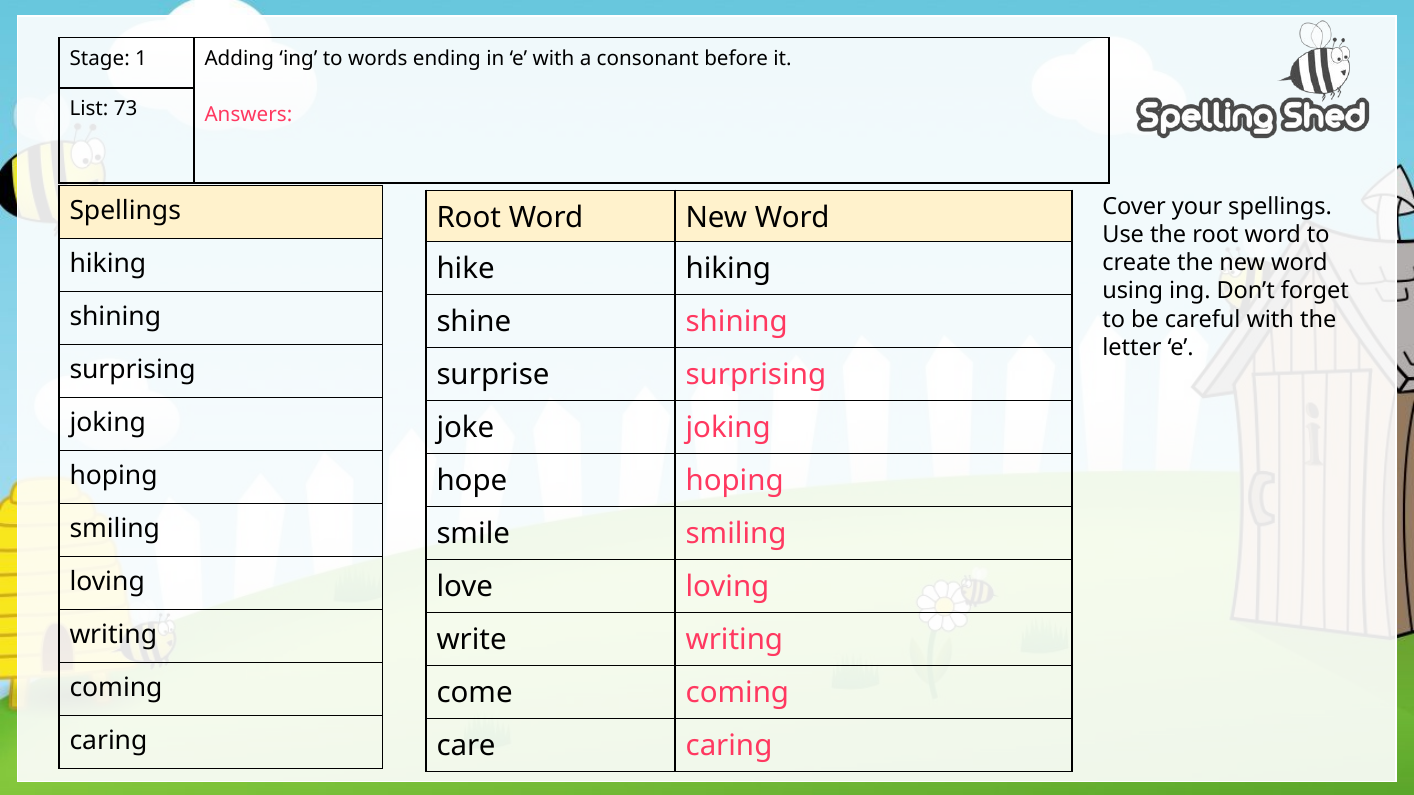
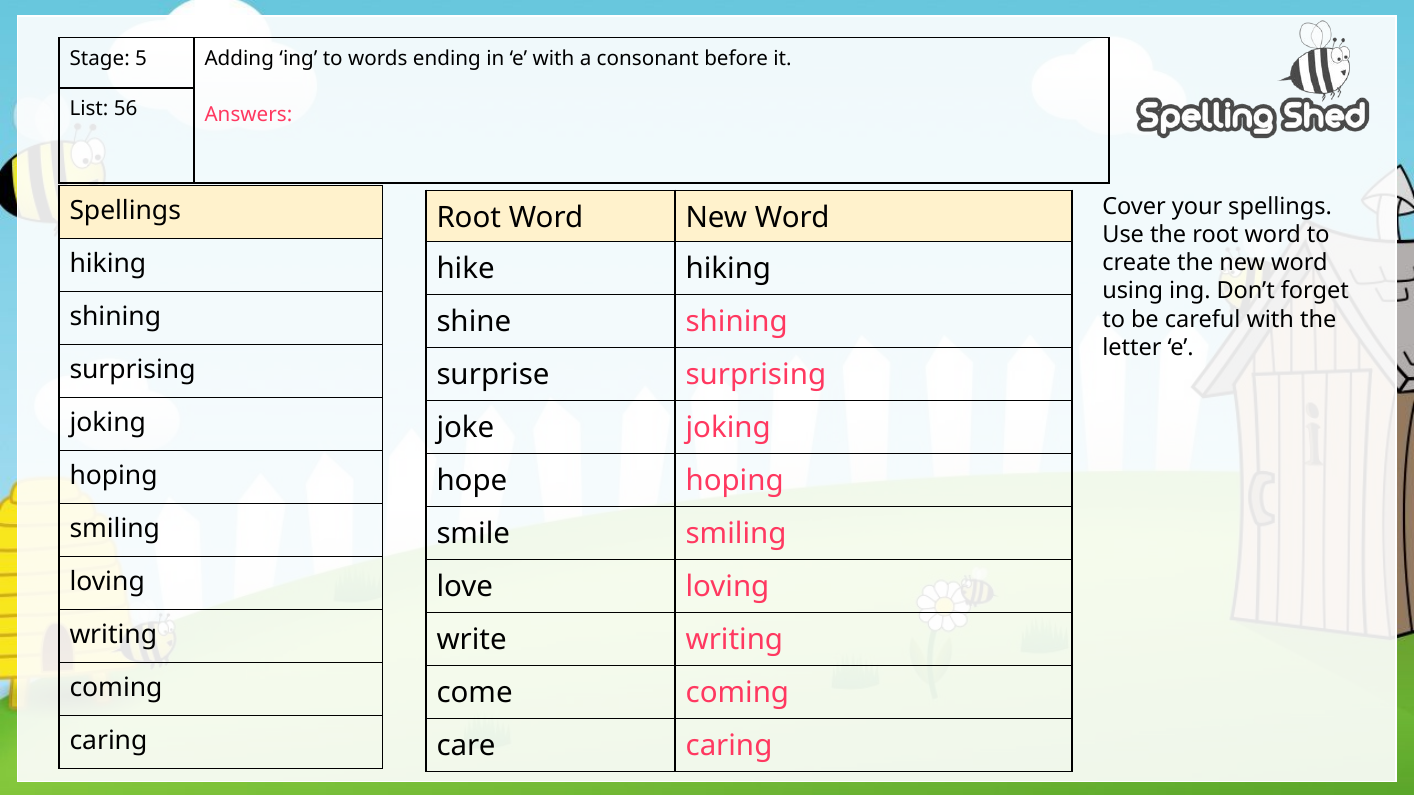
1: 1 -> 5 (141, 58)
73: 73 -> 56 (126, 109)
